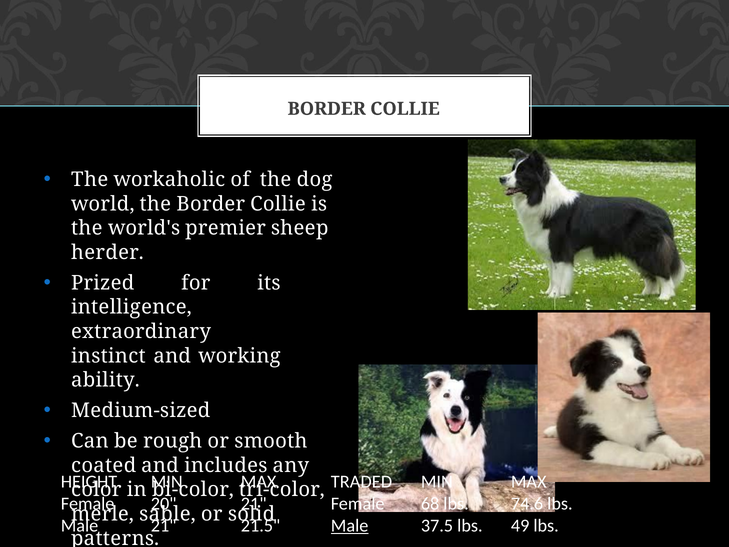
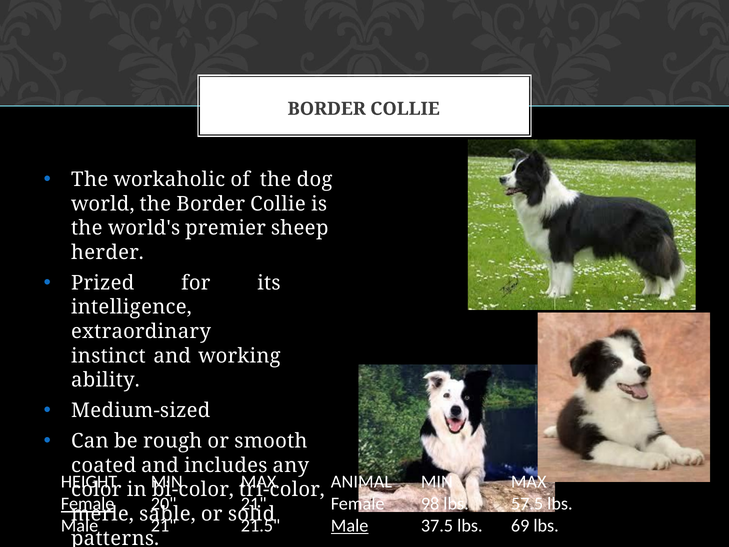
TRADED: TRADED -> ANIMAL (361, 482)
Female underline: none -> present (88, 504)
68: 68 -> 98 (430, 504)
74.6: 74.6 -> 57.5 (527, 504)
49: 49 -> 69 (520, 526)
